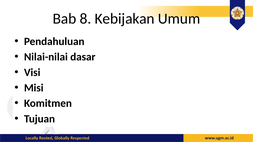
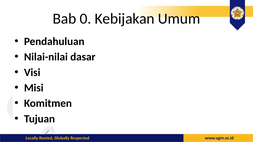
8: 8 -> 0 (86, 19)
